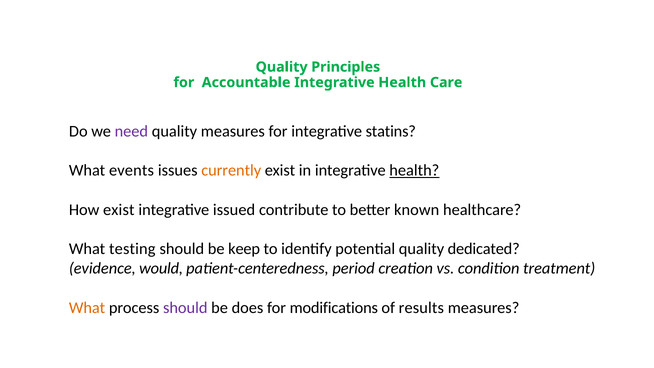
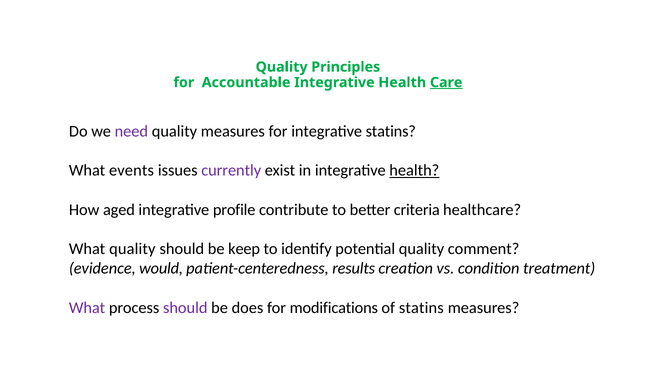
Care underline: none -> present (446, 82)
currently colour: orange -> purple (231, 170)
How exist: exist -> aged (119, 210)
issued: issued -> profile (234, 210)
known: known -> criteria (417, 210)
What testing: testing -> quality (132, 249)
dedicated: dedicated -> comment (484, 249)
period: period -> results (354, 268)
What colour: orange -> purple (87, 308)
of results: results -> statins (421, 308)
